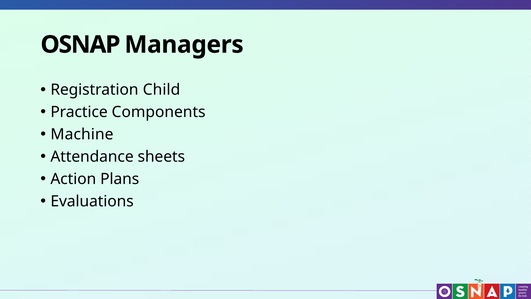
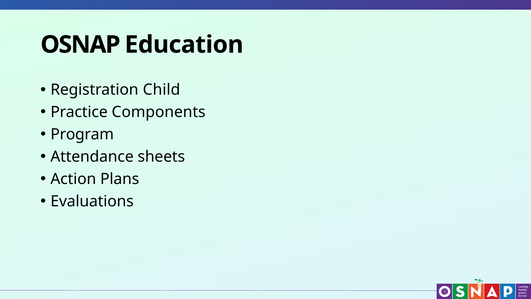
Managers: Managers -> Education (184, 45)
Machine: Machine -> Program (82, 134)
